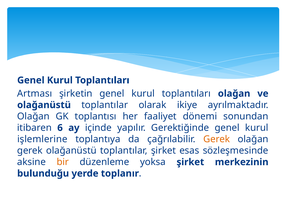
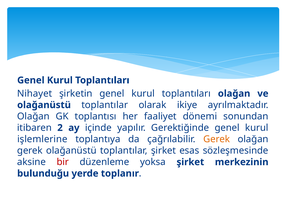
Artması: Artması -> Nihayet (35, 94)
6: 6 -> 2 (60, 128)
bir colour: orange -> red (63, 162)
